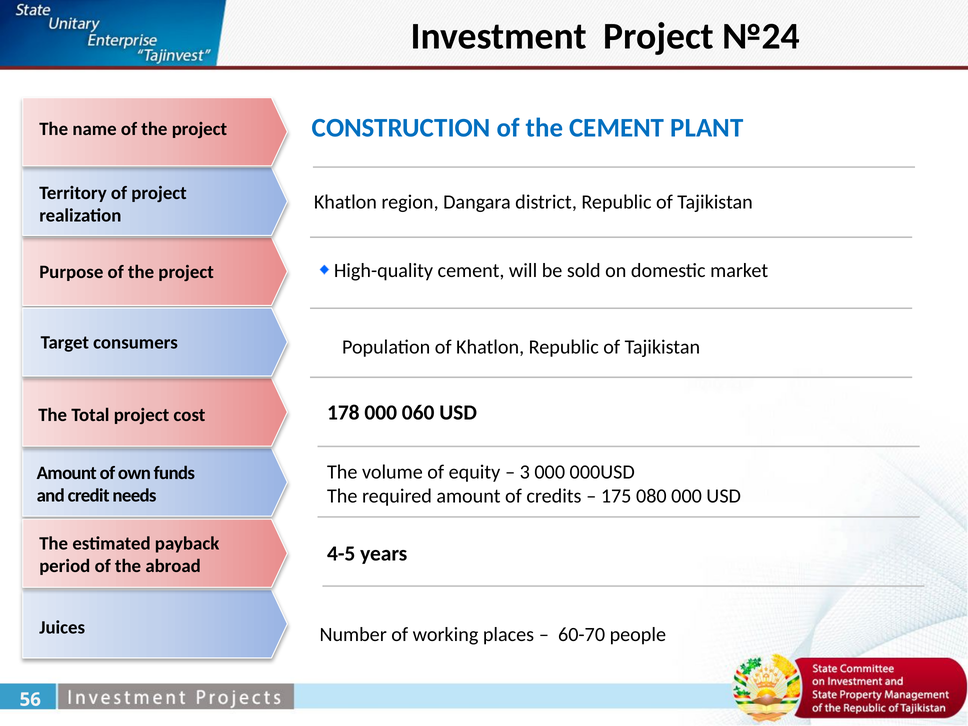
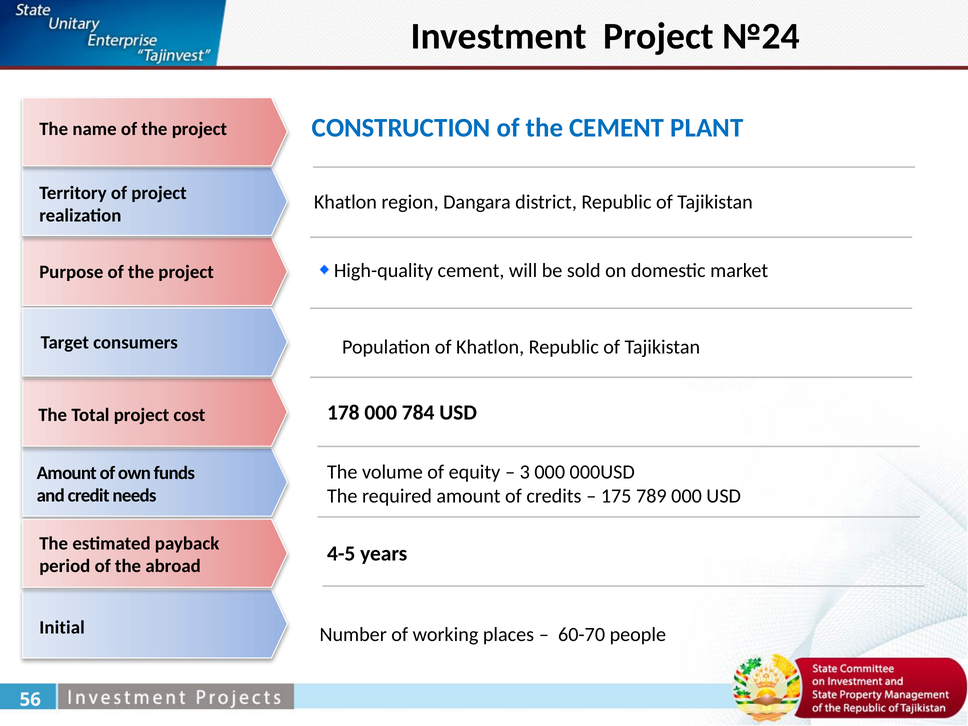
060: 060 -> 784 (418, 412)
080: 080 -> 789 (651, 496)
Juices: Juices -> Initial (62, 628)
